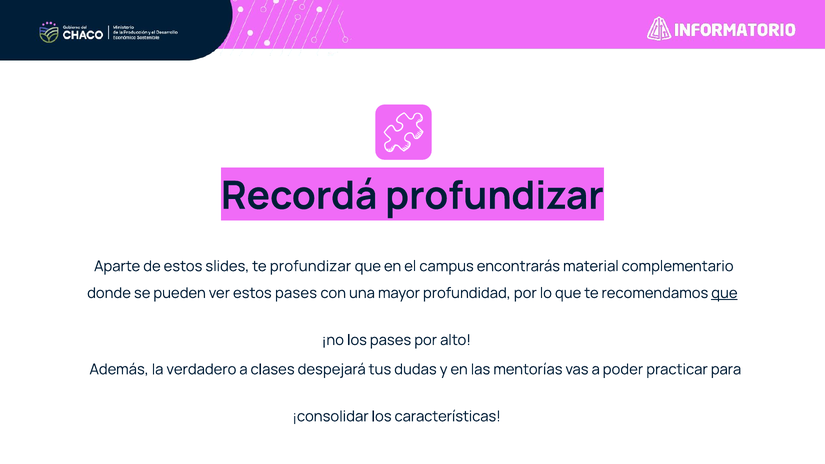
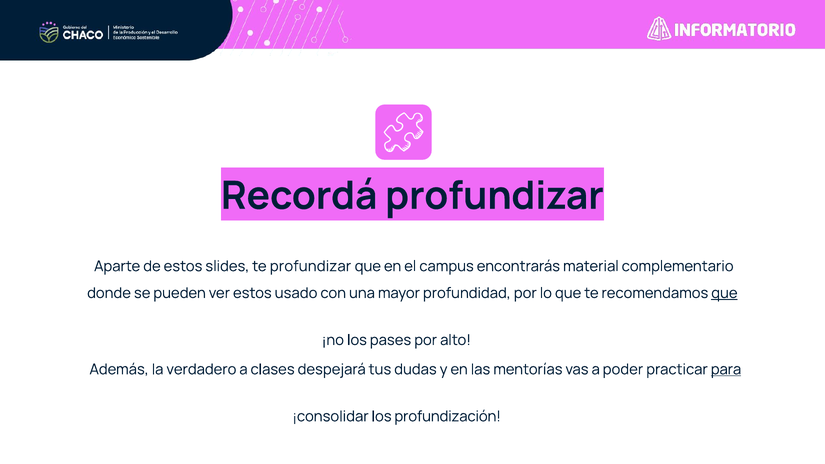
estos pases: pases -> usado (296, 293)
para underline: none -> present (726, 369)
características: características -> profundización (448, 416)
